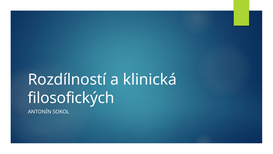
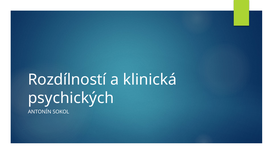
filosofických: filosofických -> psychických (71, 98)
